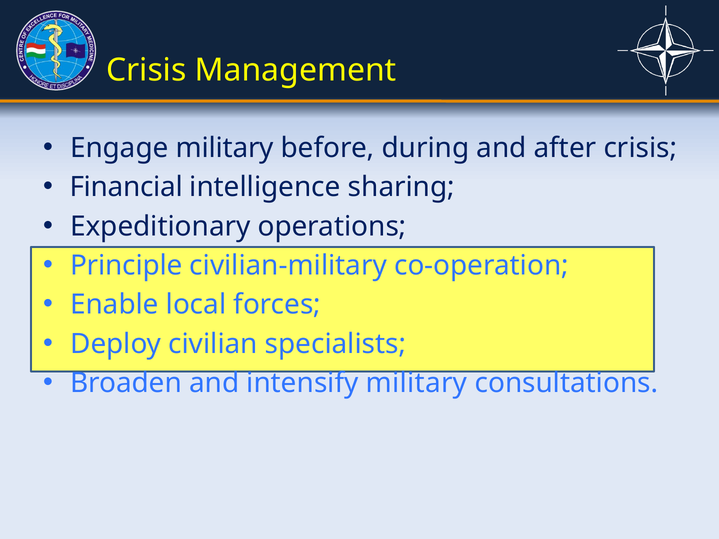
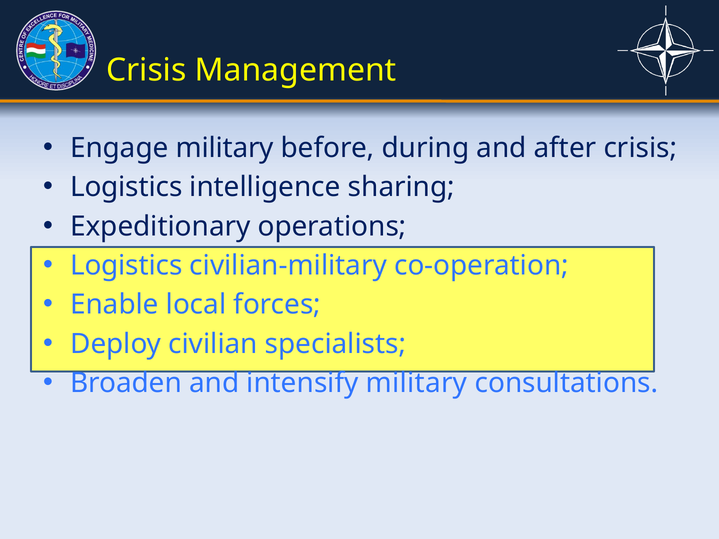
Financial: Financial -> Logistics (126, 187)
Principle: Principle -> Logistics (126, 266)
